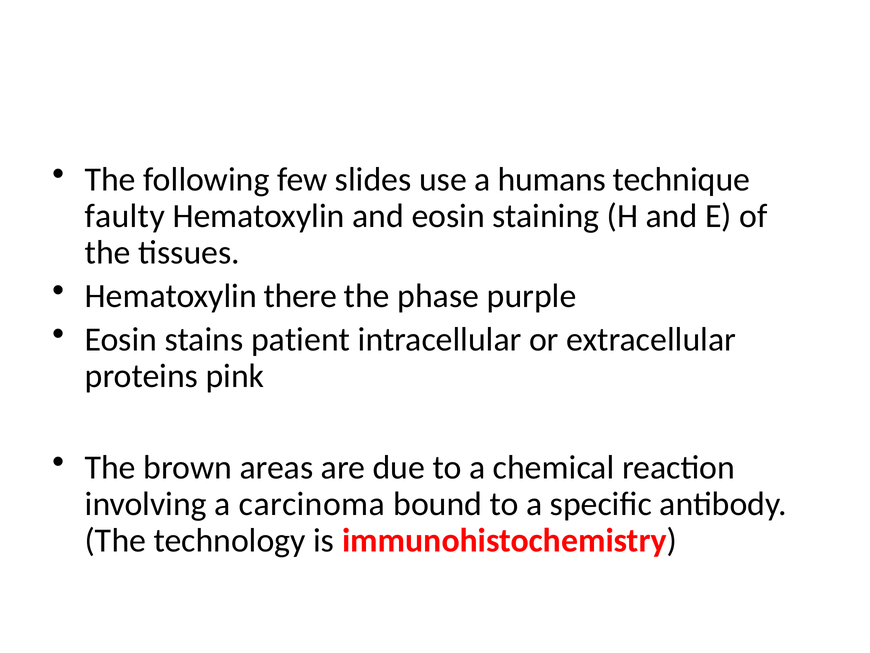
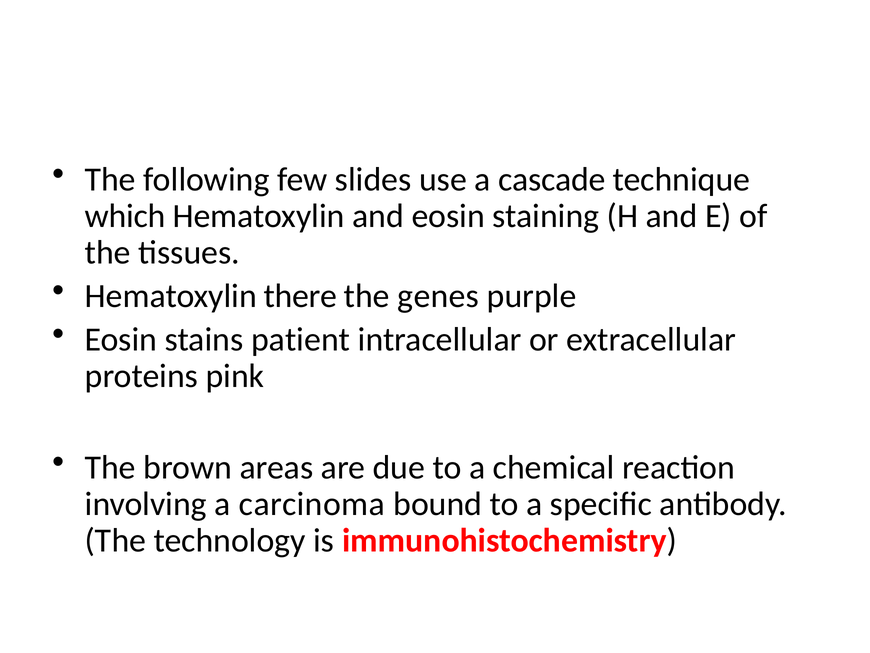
humans: humans -> cascade (552, 179)
faulty: faulty -> which (125, 216)
phase: phase -> genes (438, 296)
